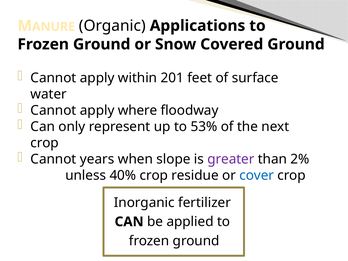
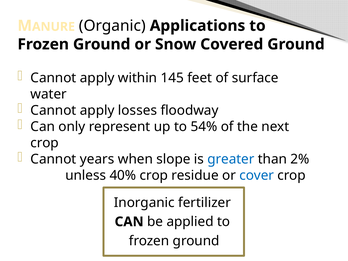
201: 201 -> 145 (172, 78)
where: where -> losses (137, 110)
53%: 53% -> 54% (204, 127)
greater colour: purple -> blue (231, 159)
